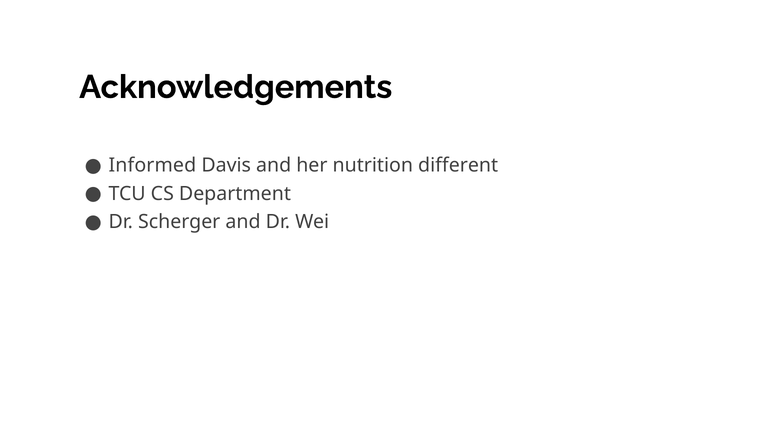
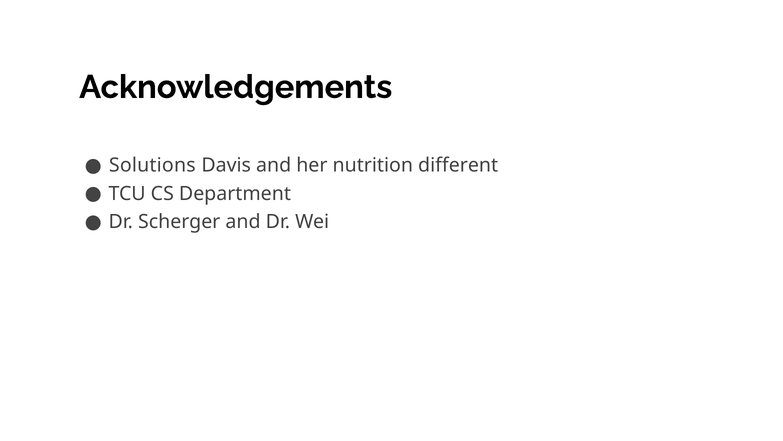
Informed: Informed -> Solutions (152, 165)
